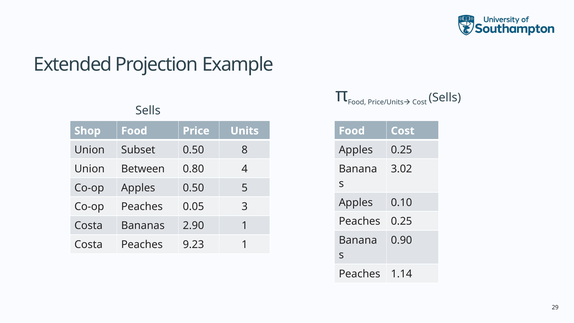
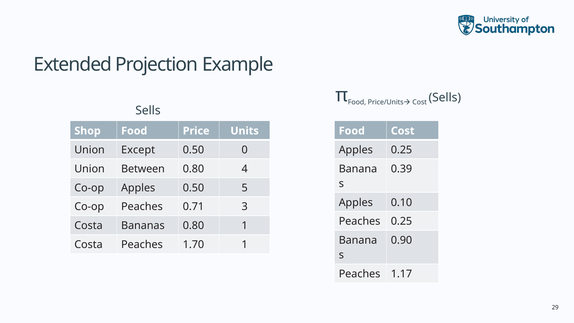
Subset: Subset -> Except (138, 150)
8: 8 -> 0 (245, 150)
3.02: 3.02 -> 0.39 (401, 169)
0.05: 0.05 -> 0.71 (193, 207)
Bananas 2.90: 2.90 -> 0.80 (193, 226)
9.23: 9.23 -> 1.70 (193, 245)
1.14: 1.14 -> 1.17 (401, 274)
